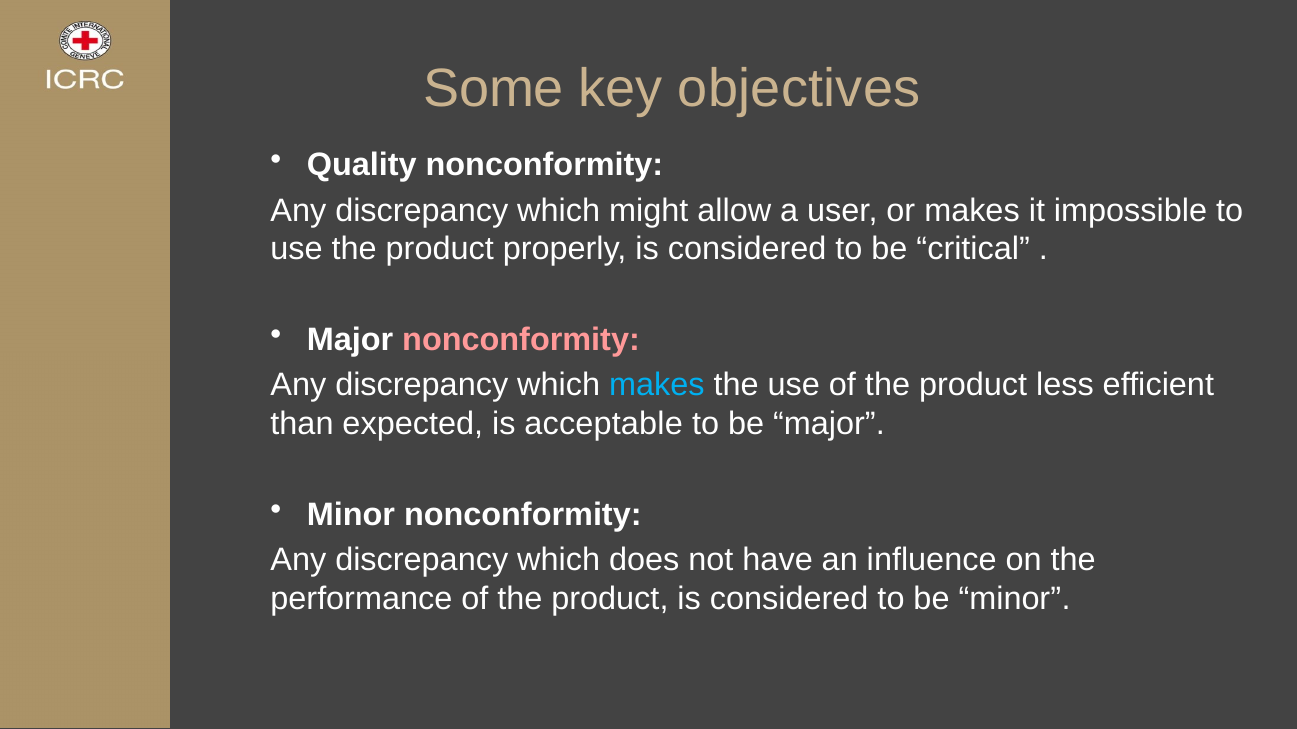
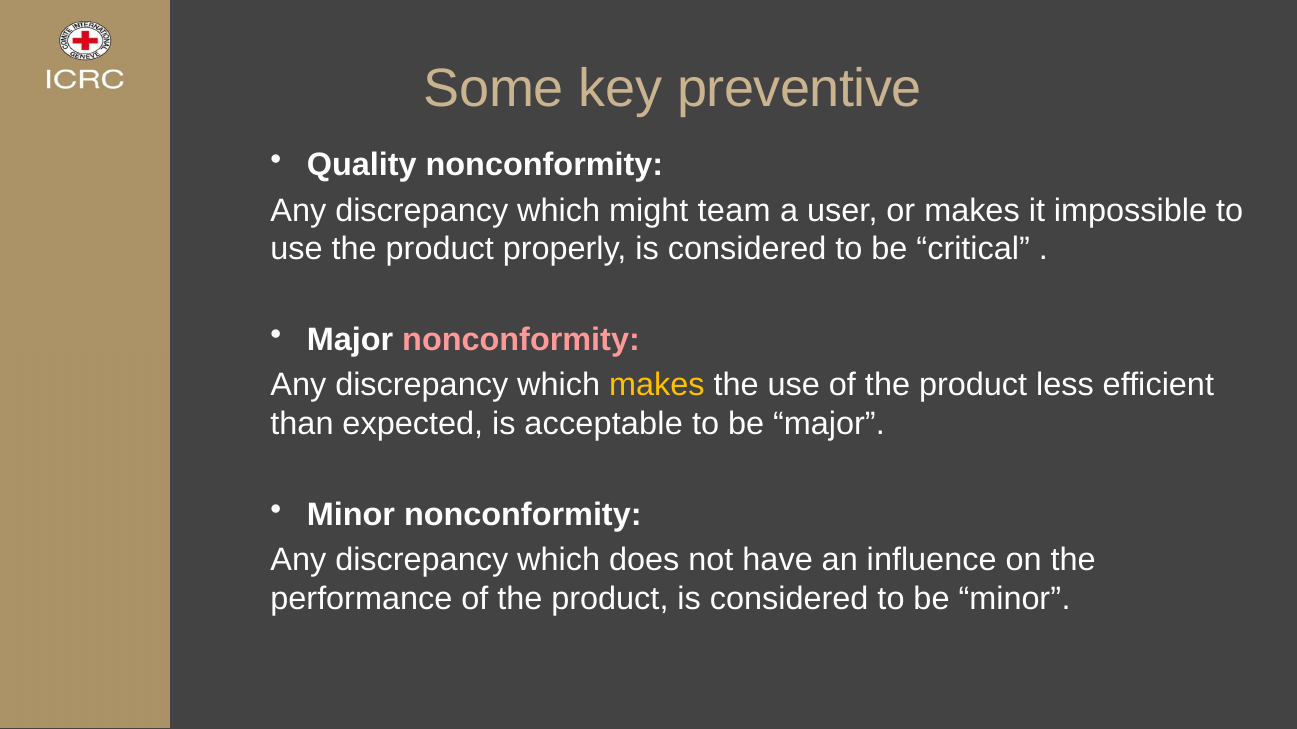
objectives: objectives -> preventive (800, 88)
allow: allow -> team (734, 211)
makes colour: light blue -> yellow (657, 386)
